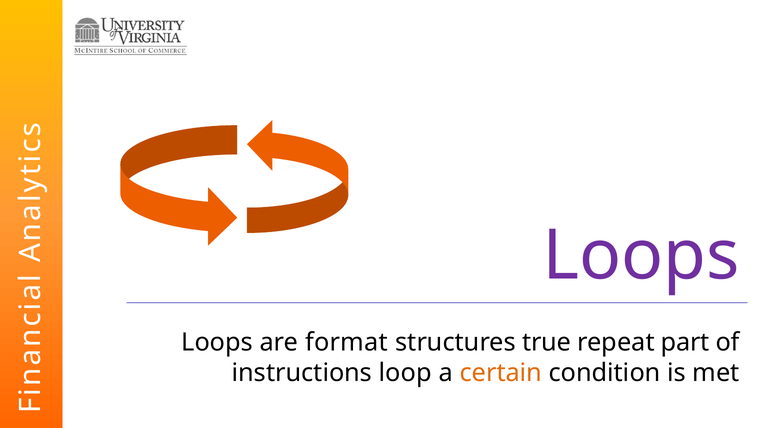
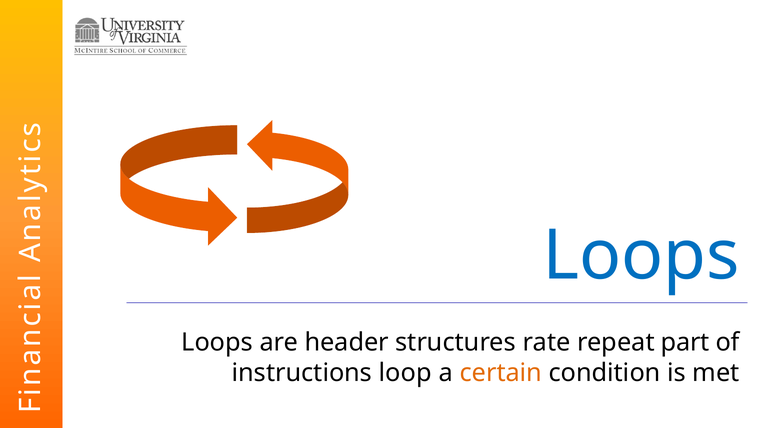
Loops colour: purple -> blue (641, 255)
format: format -> header (347, 342)
true: true -> rate (547, 342)
